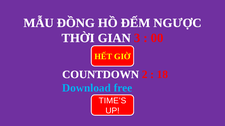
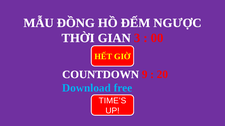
COUNTDOWN 2: 2 -> 9 (145, 75)
18: 18 -> 20 (162, 75)
